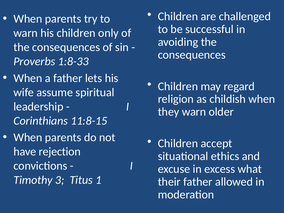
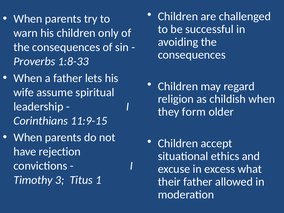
they warn: warn -> form (194, 112)
11:8-15: 11:8-15 -> 11:9-15 (89, 121)
